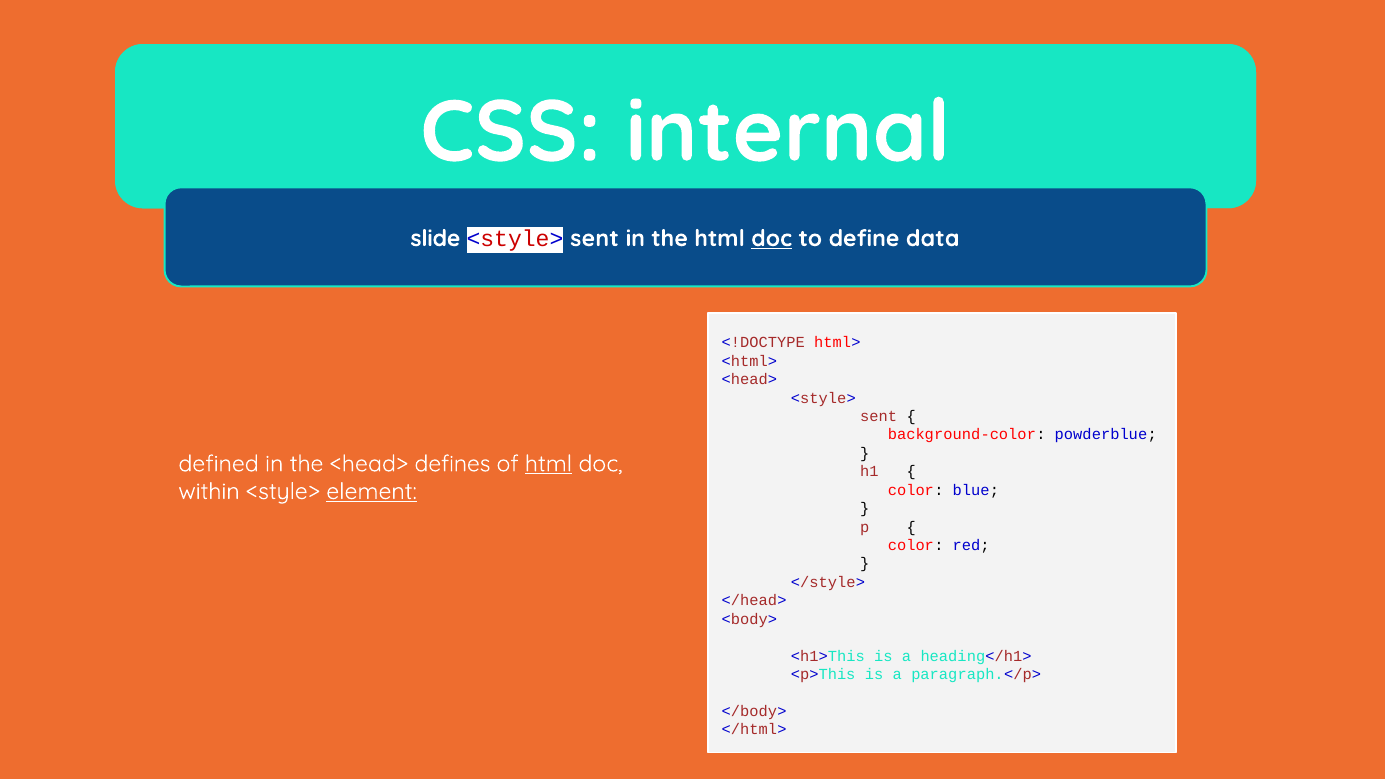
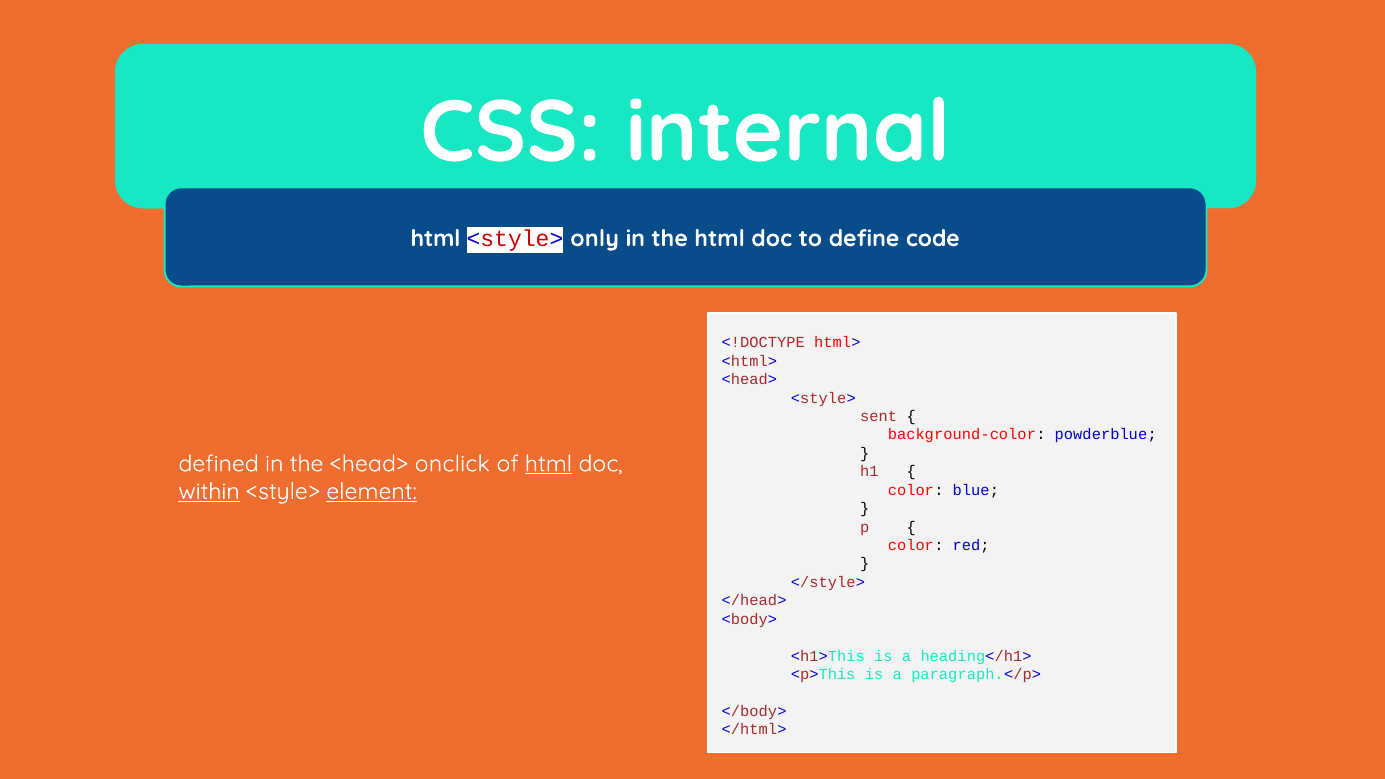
slide: slide -> html (435, 238)
sent: sent -> only (594, 238)
doc underline: present -> none (772, 238)
data: data -> code (933, 238)
defines: defines -> onclick (452, 464)
within underline: none -> present (209, 492)
